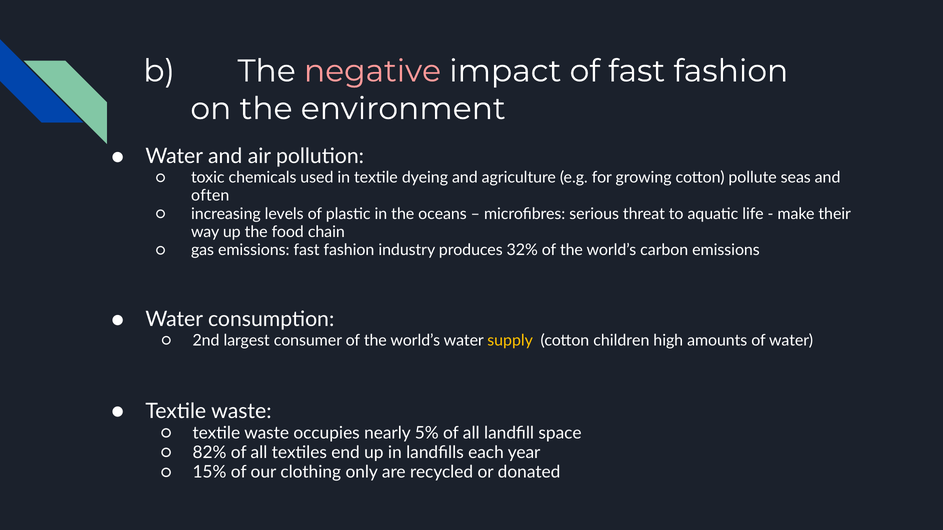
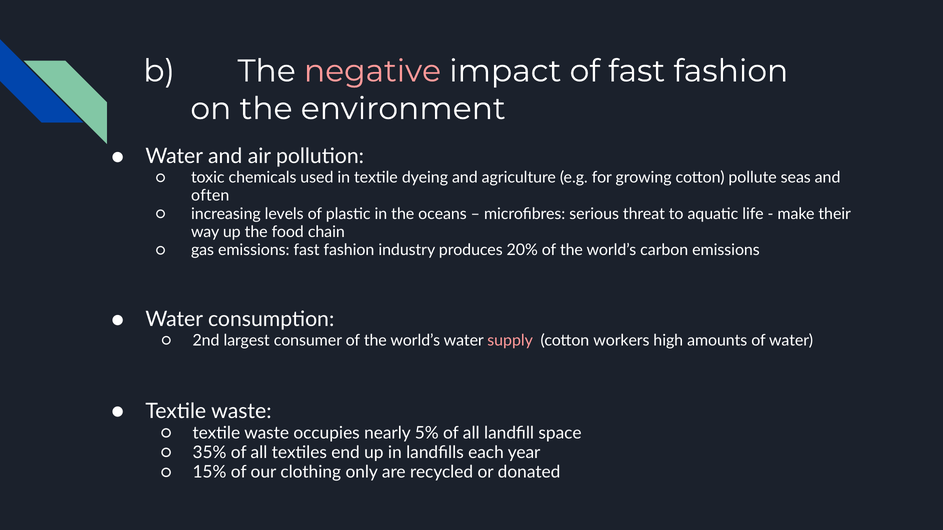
32%: 32% -> 20% (522, 250)
supply colour: yellow -> pink (510, 341)
children: children -> workers (621, 341)
82%: 82% -> 35% (210, 453)
